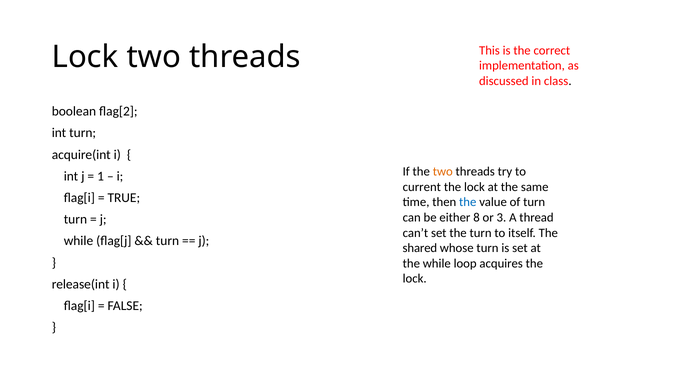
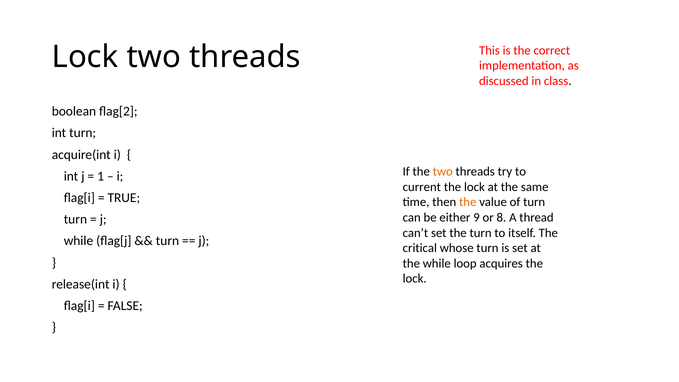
the colour: blue -> orange (468, 202)
8: 8 -> 9 (477, 218)
3: 3 -> 8 (501, 218)
shared: shared -> critical (420, 248)
